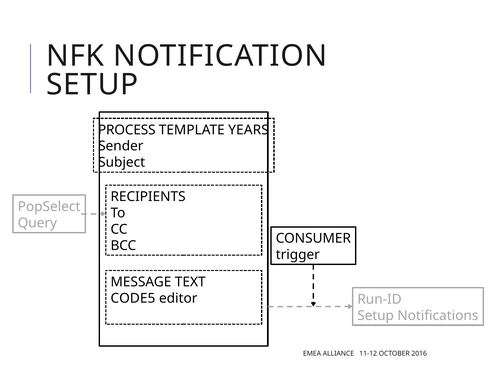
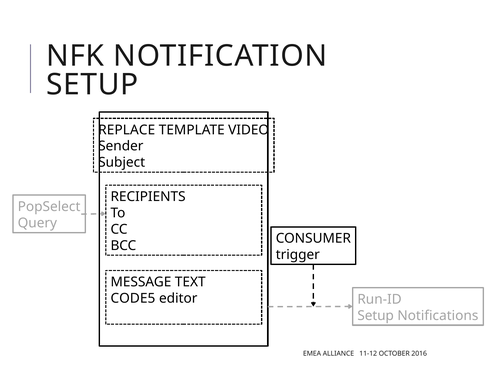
PROCESS: PROCESS -> REPLACE (127, 130)
YEARS: YEARS -> VIDEO (249, 130)
